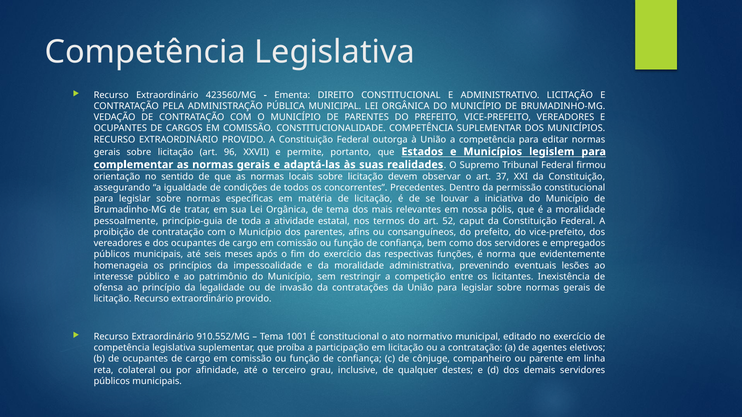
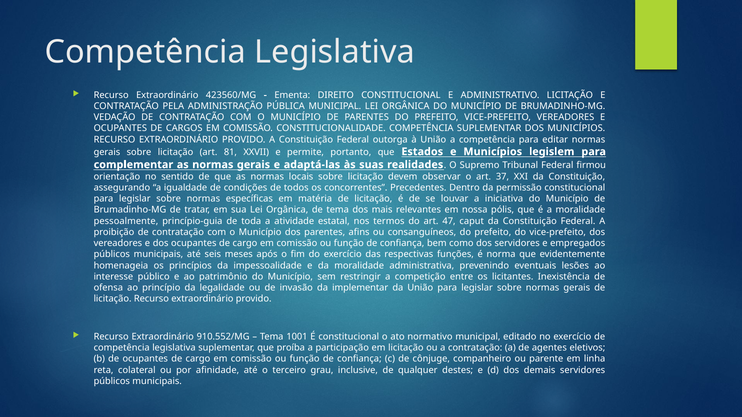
96: 96 -> 81 (230, 152)
52: 52 -> 47 (449, 221)
contratações: contratações -> implementar (360, 288)
